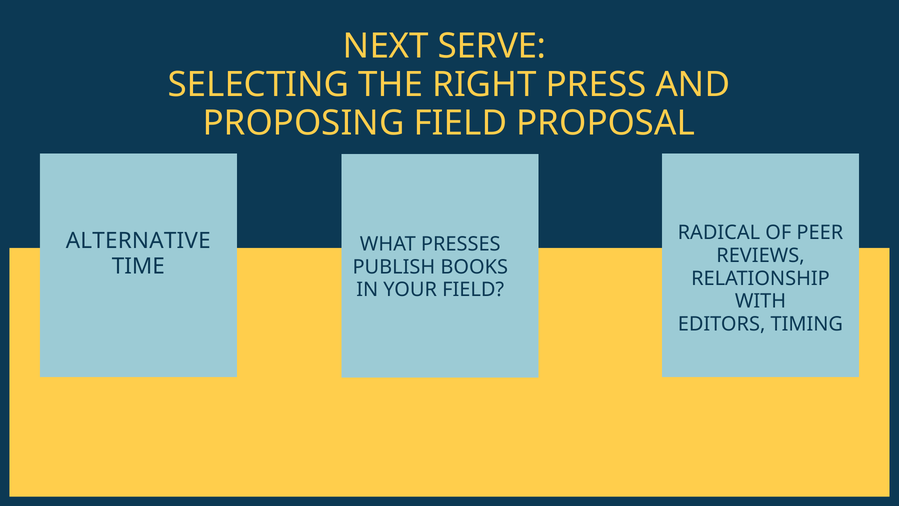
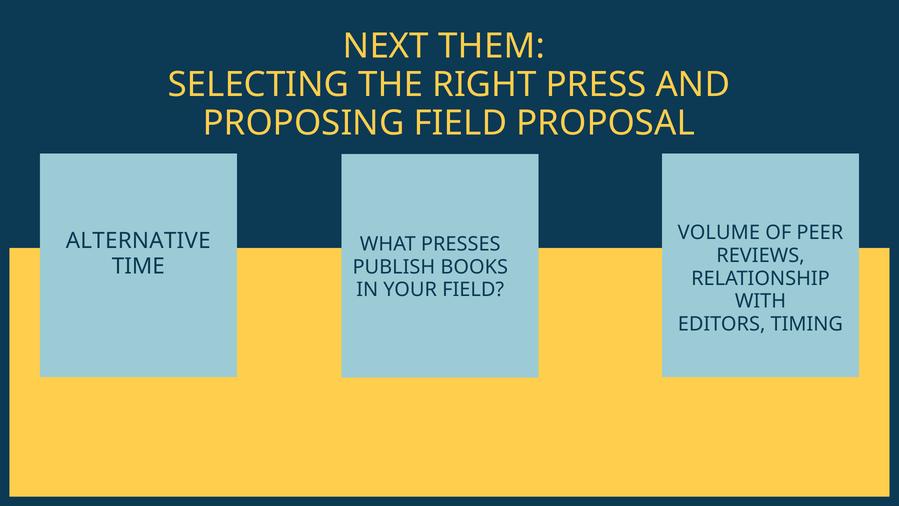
SERVE: SERVE -> THEM (492, 46)
RADICAL: RADICAL -> VOLUME (719, 233)
